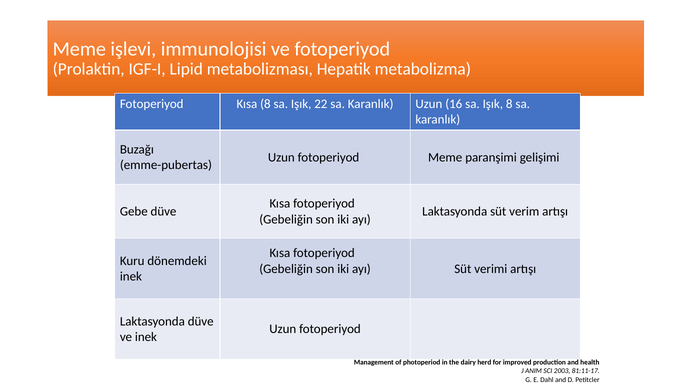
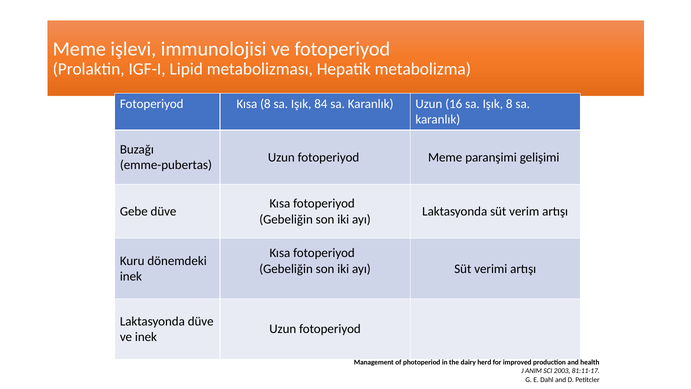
22: 22 -> 84 (321, 104)
